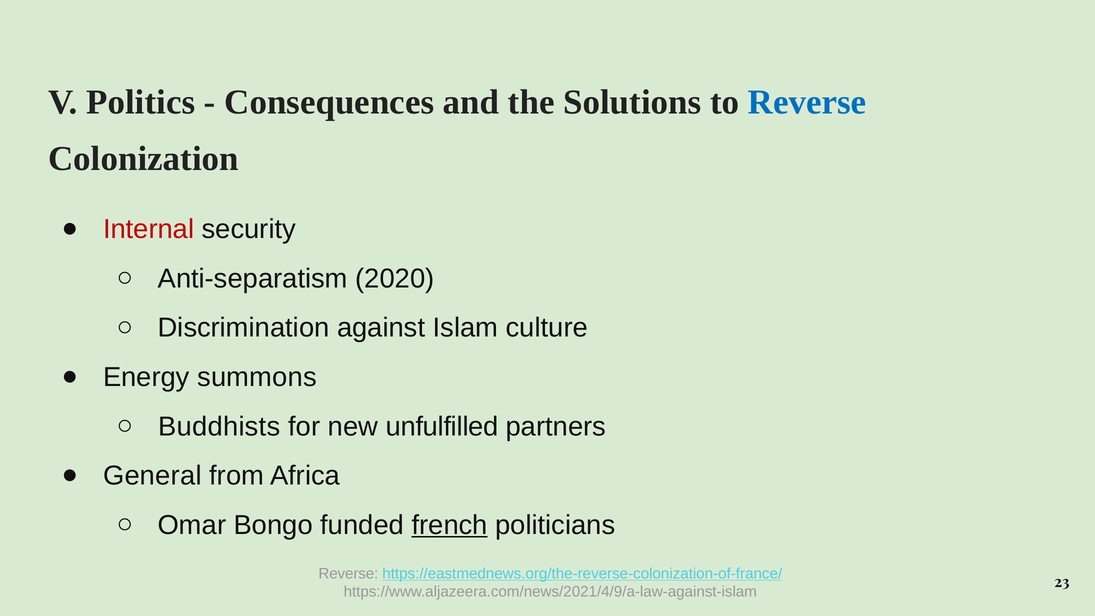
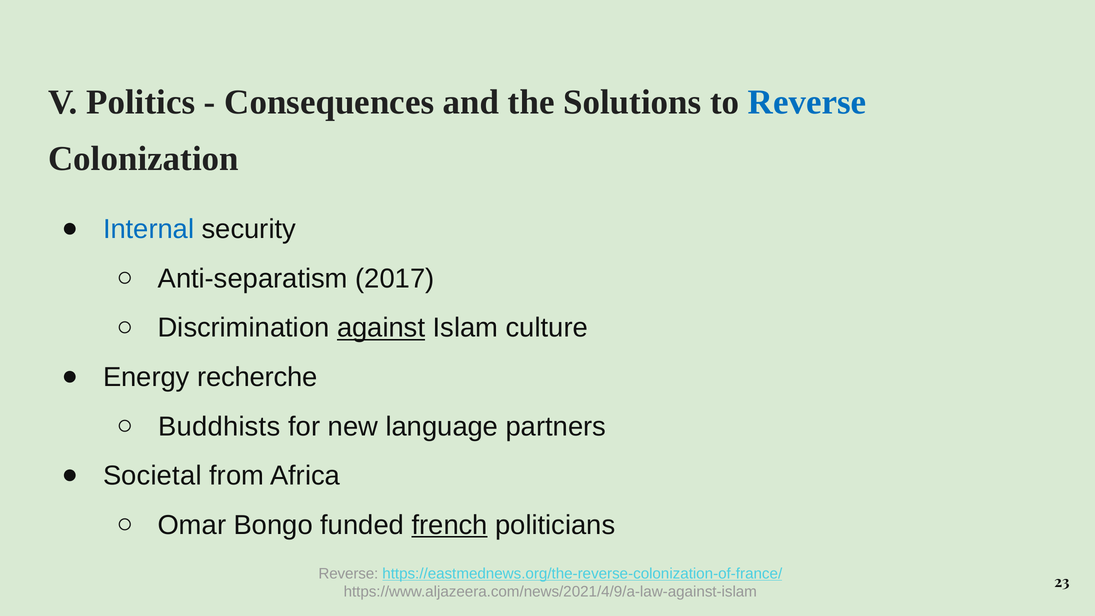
Internal colour: red -> blue (149, 229)
2020: 2020 -> 2017 (395, 279)
against underline: none -> present (381, 328)
summons: summons -> recherche (257, 377)
unfulfilled: unfulfilled -> language (442, 426)
General: General -> Societal (152, 476)
